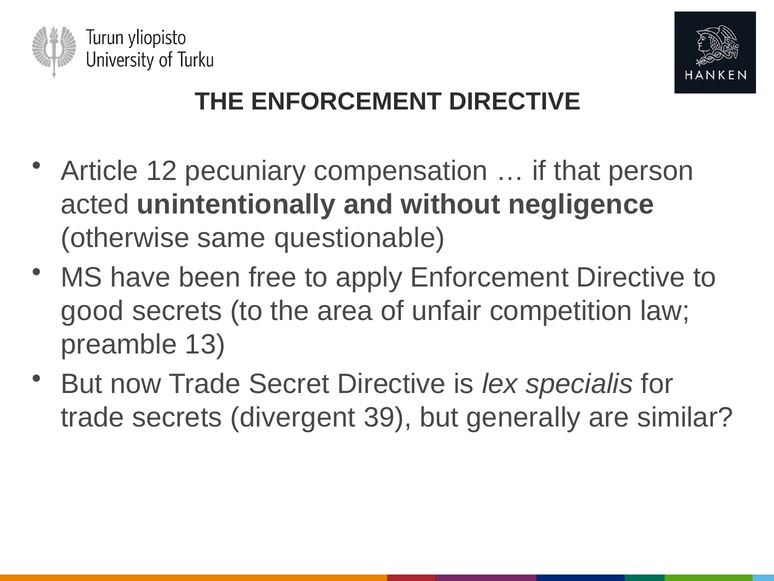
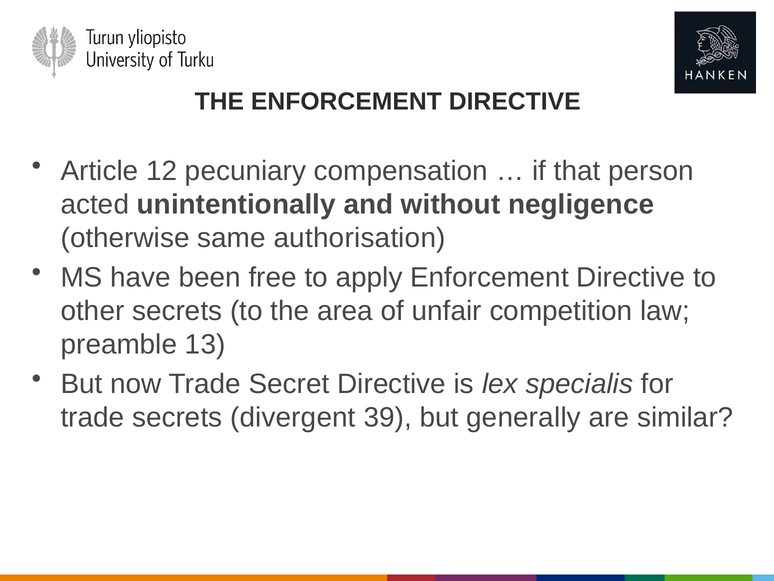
questionable: questionable -> authorisation (360, 238)
good: good -> other (93, 311)
